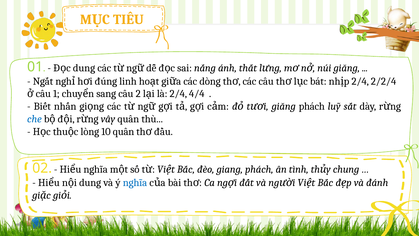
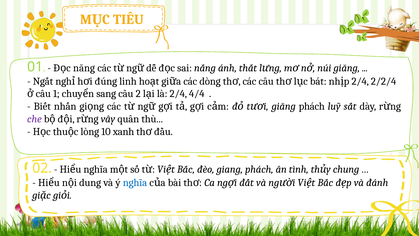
dung: dung -> nắng (84, 68)
che colour: blue -> purple (34, 119)
10 quân: quân -> xanh (124, 131)
